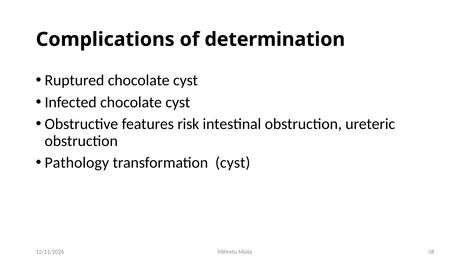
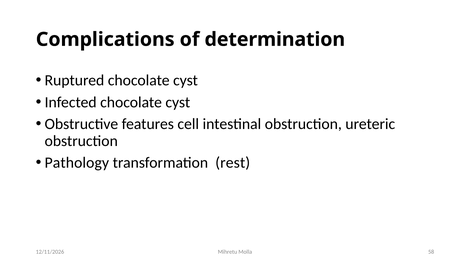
risk: risk -> cell (188, 124)
transformation cyst: cyst -> rest (233, 163)
